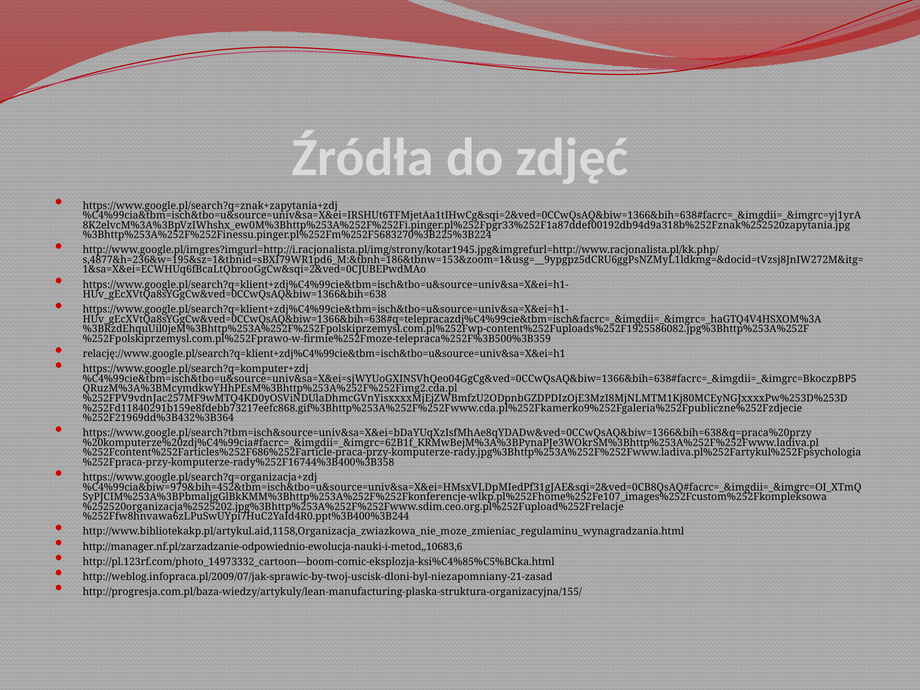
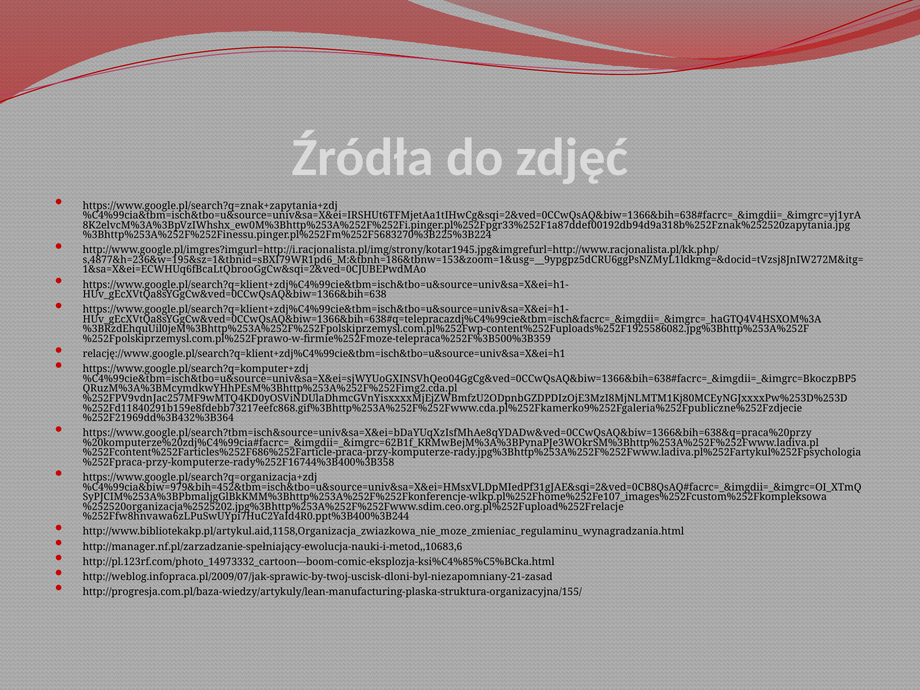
http://manager.nf.pl/zarzadzanie-odpowiednio-ewolucja-nauki-i-metod,,10683,6: http://manager.nf.pl/zarzadzanie-odpowiednio-ewolucja-nauki-i-metod,,10683,6 -> http://manager.nf.pl/zarzadzanie-spełniający-ewolucja-nauki-i-metod,,10683,6 (272, 547)
